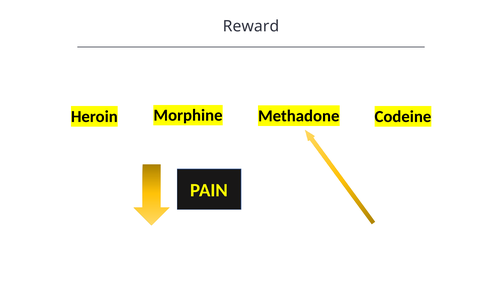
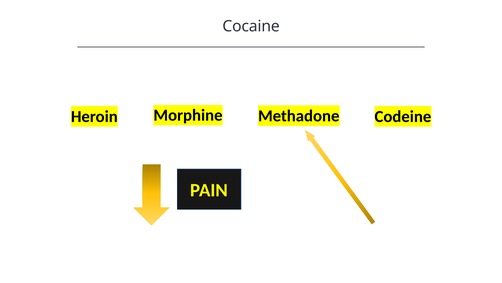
Reward: Reward -> Cocaine (251, 26)
